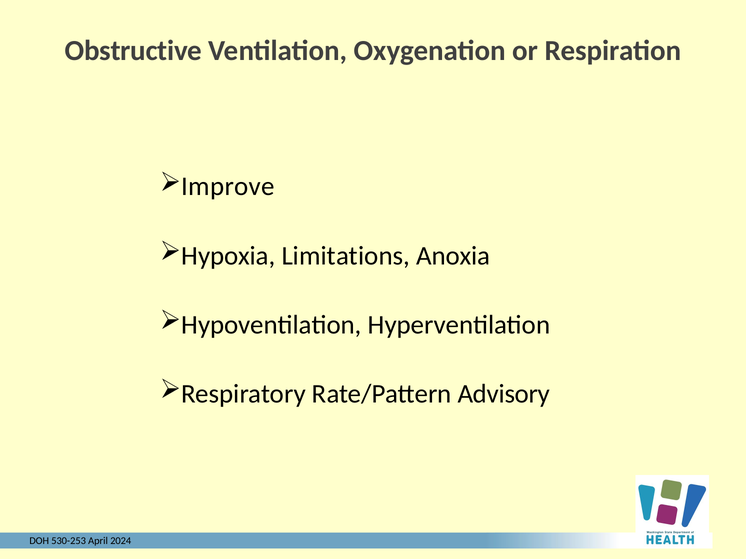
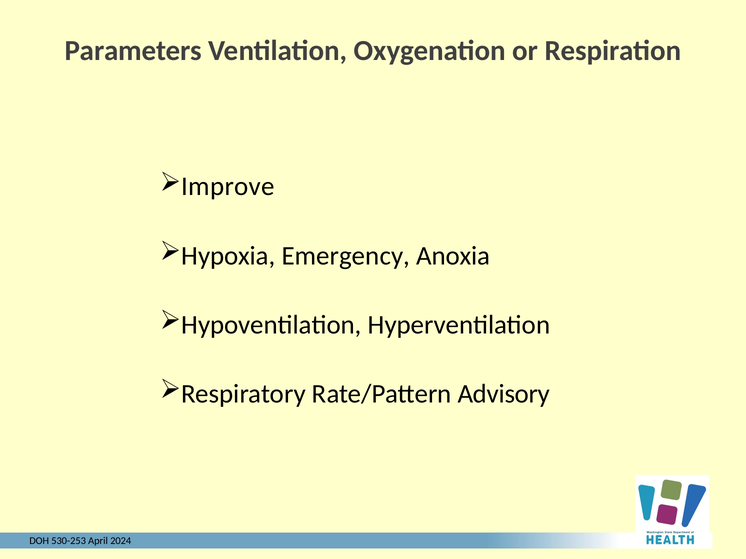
Obstructive: Obstructive -> Parameters (133, 51)
Limitations: Limitations -> Emergency (346, 256)
